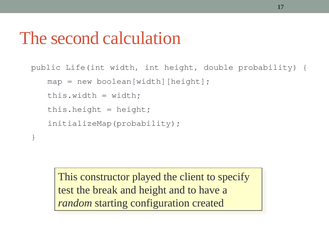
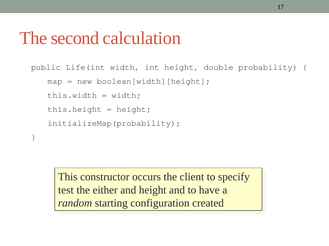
played: played -> occurs (147, 177)
break: break -> either (105, 191)
